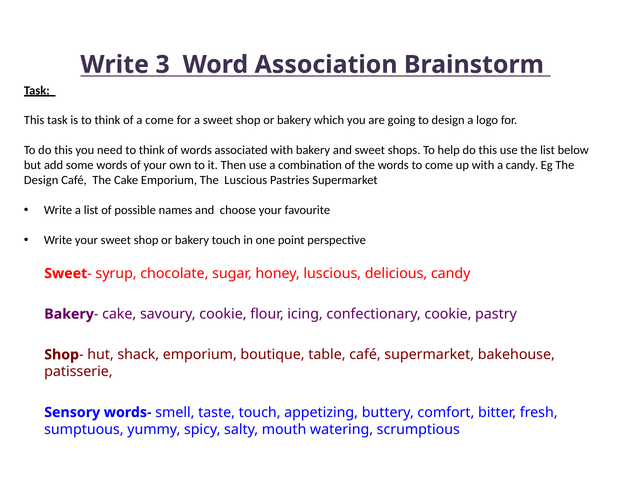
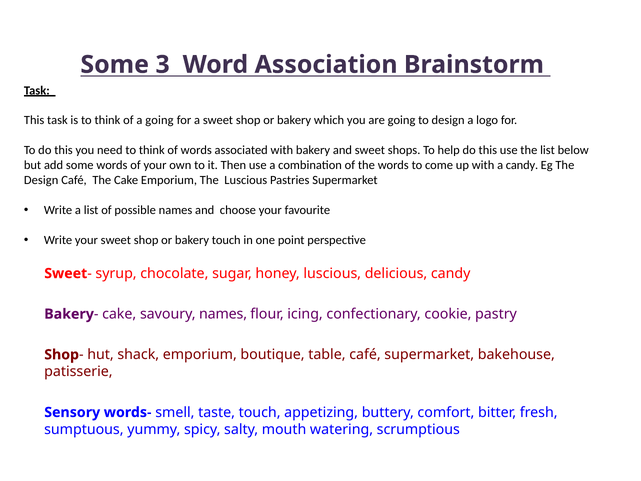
Write: Write -> Some (115, 65)
a come: come -> going (159, 120)
savoury cookie: cookie -> names (223, 314)
